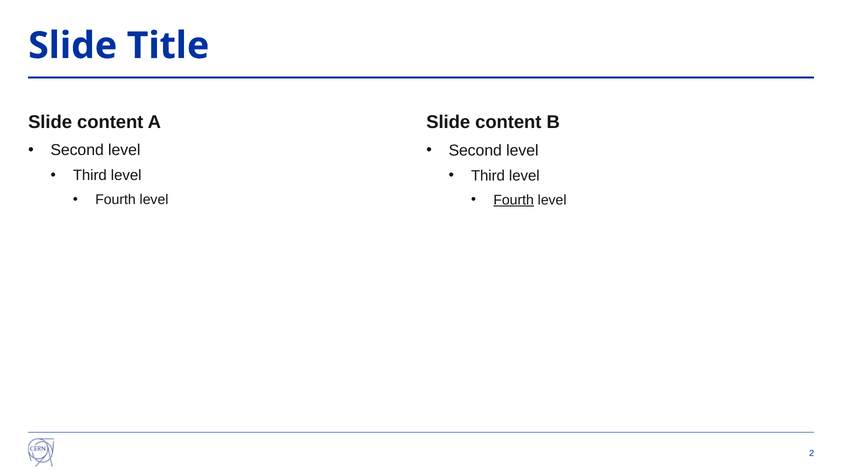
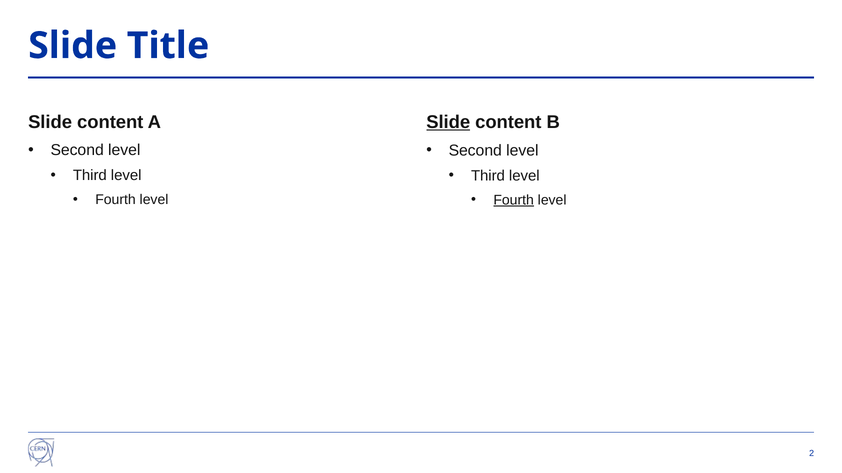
Slide underline: none -> present (448, 122)
